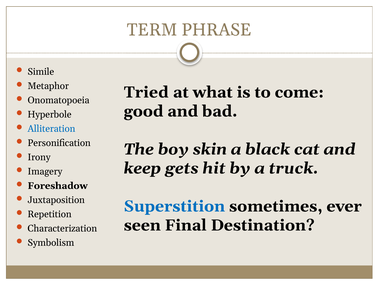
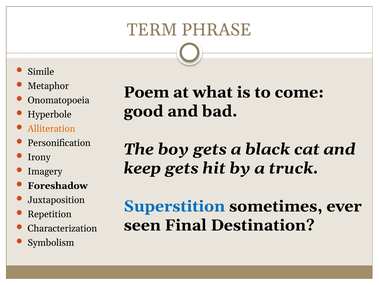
Tried: Tried -> Poem (146, 92)
Alliteration colour: blue -> orange (51, 128)
boy skin: skin -> gets (210, 149)
